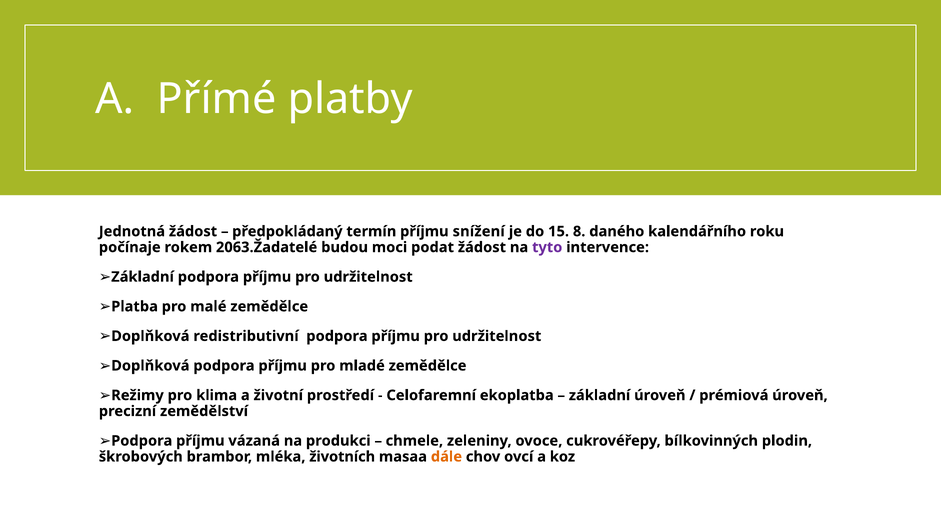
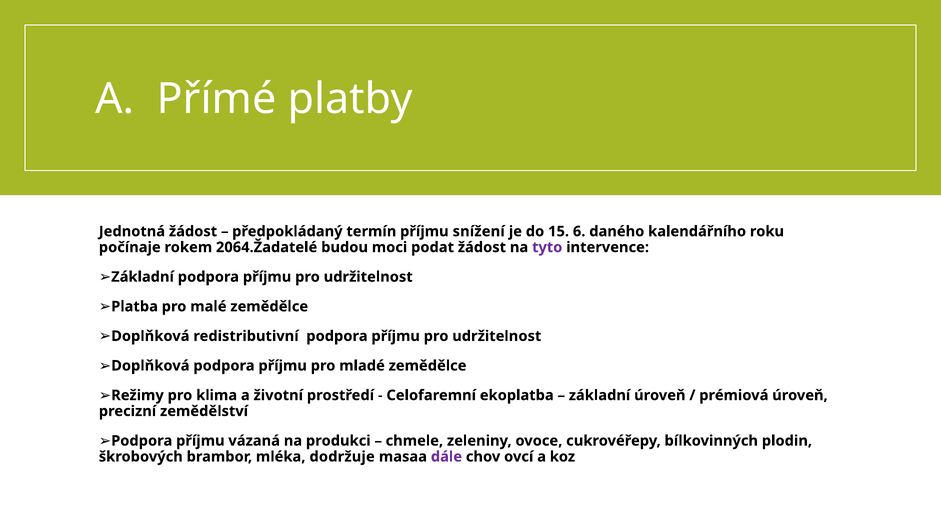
8: 8 -> 6 (579, 232)
2063.Žadatelé: 2063.Žadatelé -> 2064.Žadatelé (267, 247)
životních: životních -> dodržuje (342, 457)
dále colour: orange -> purple (446, 457)
